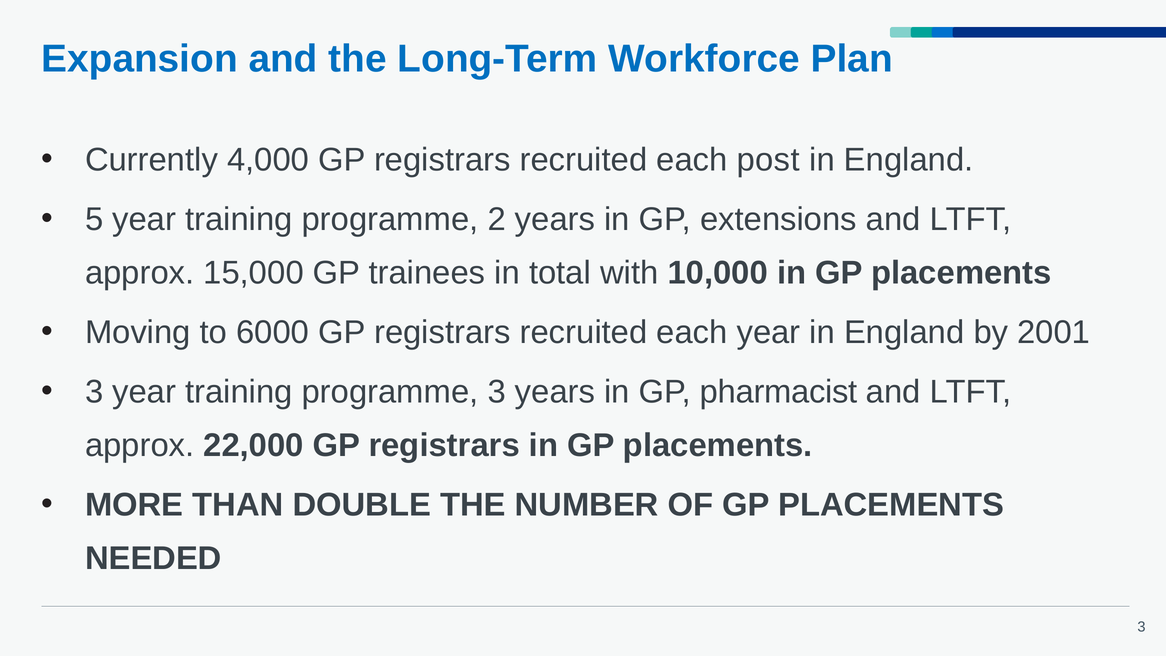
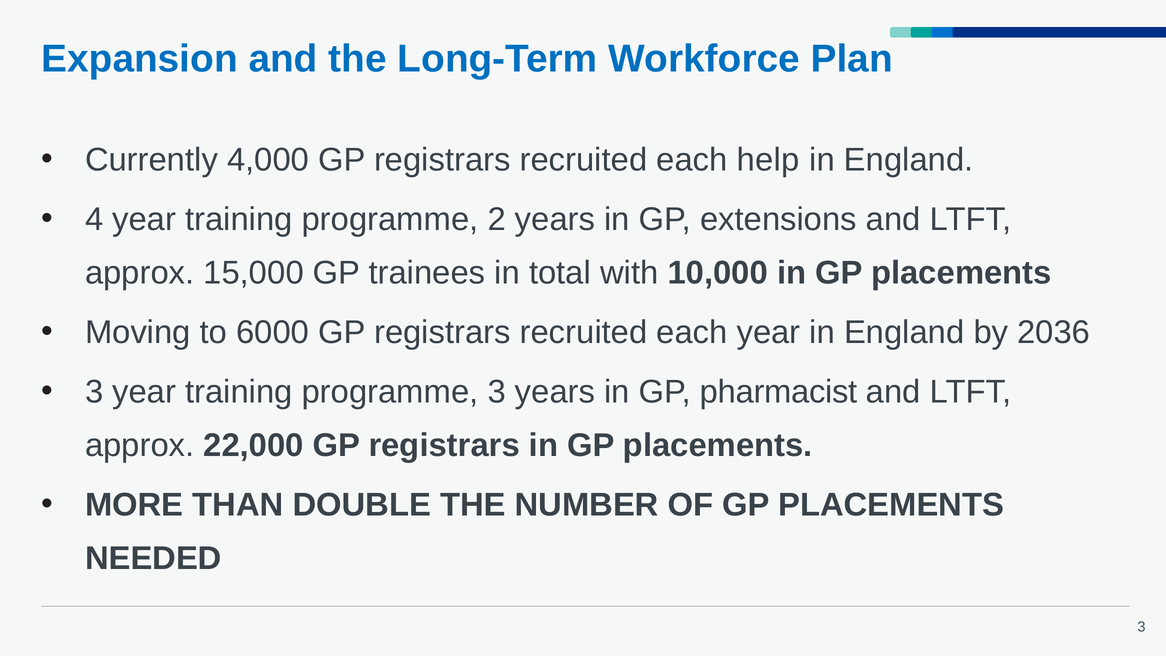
post: post -> help (768, 160)
5: 5 -> 4 (94, 220)
2001: 2001 -> 2036 (1054, 332)
